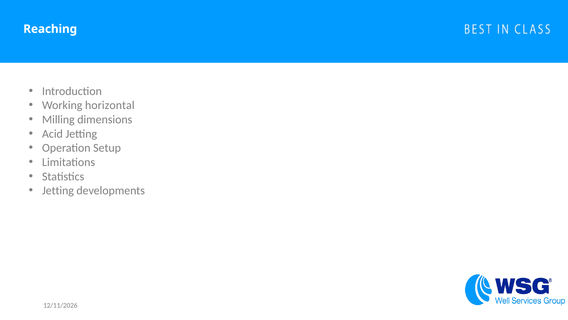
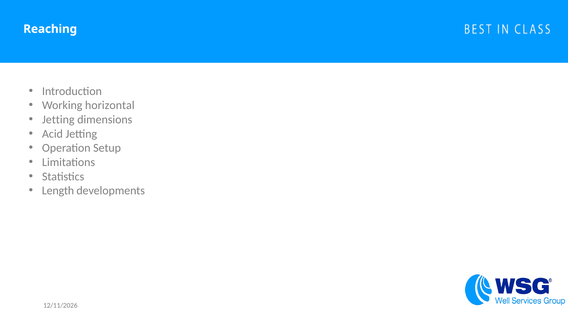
Milling: Milling -> Jetting (58, 119)
Jetting: Jetting -> Length (58, 190)
